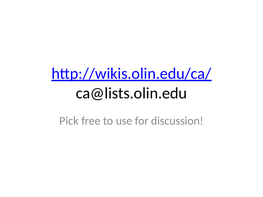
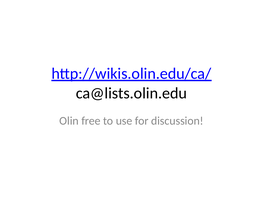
Pick: Pick -> Olin (69, 121)
